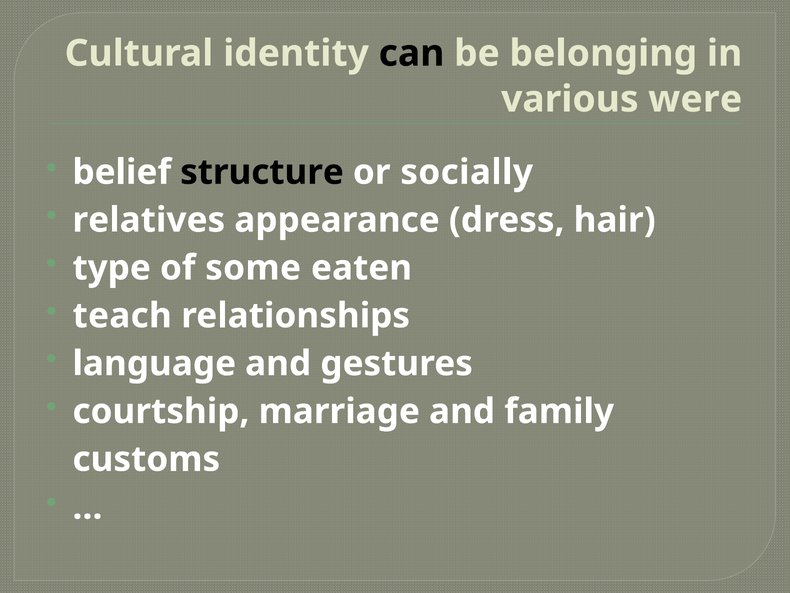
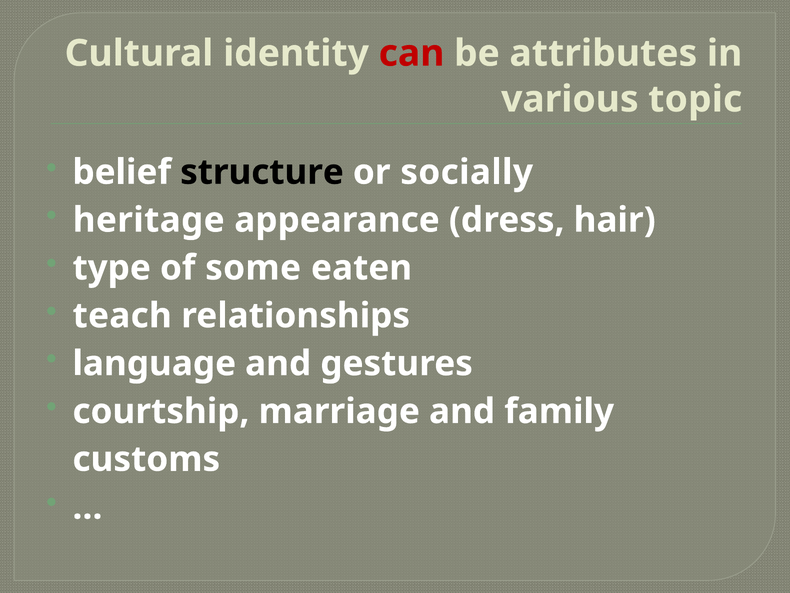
can colour: black -> red (412, 53)
belonging: belonging -> attributes (603, 53)
were: were -> topic (695, 99)
relatives: relatives -> heritage (149, 220)
